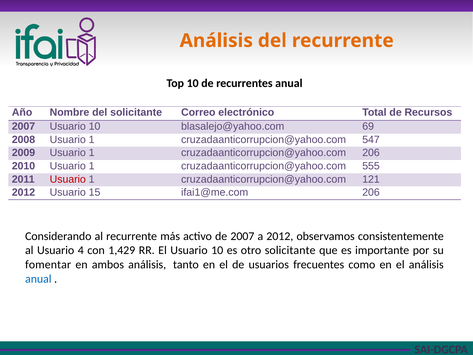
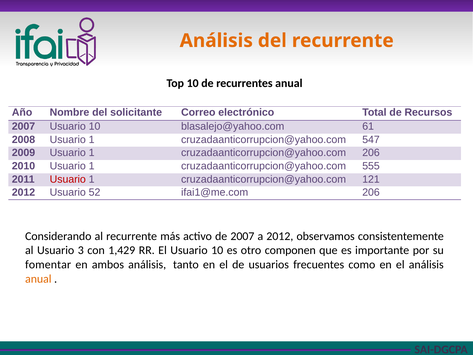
69: 69 -> 61 (368, 126)
15: 15 -> 52 (95, 192)
4: 4 -> 3 (81, 250)
otro solicitante: solicitante -> componen (290, 250)
anual colour: blue -> orange (38, 279)
